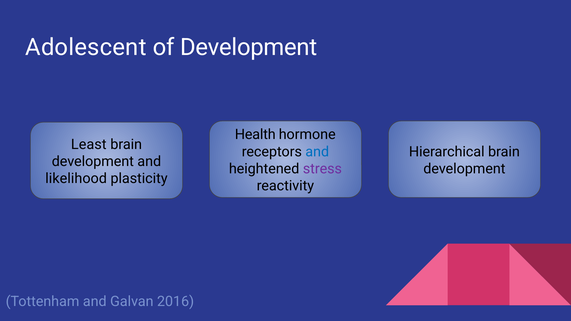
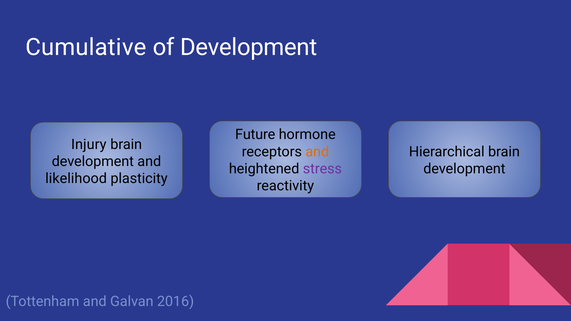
Adolescent: Adolescent -> Cumulative (86, 47)
Health: Health -> Future (255, 135)
Least: Least -> Injury (89, 144)
and colour: blue -> orange (317, 152)
